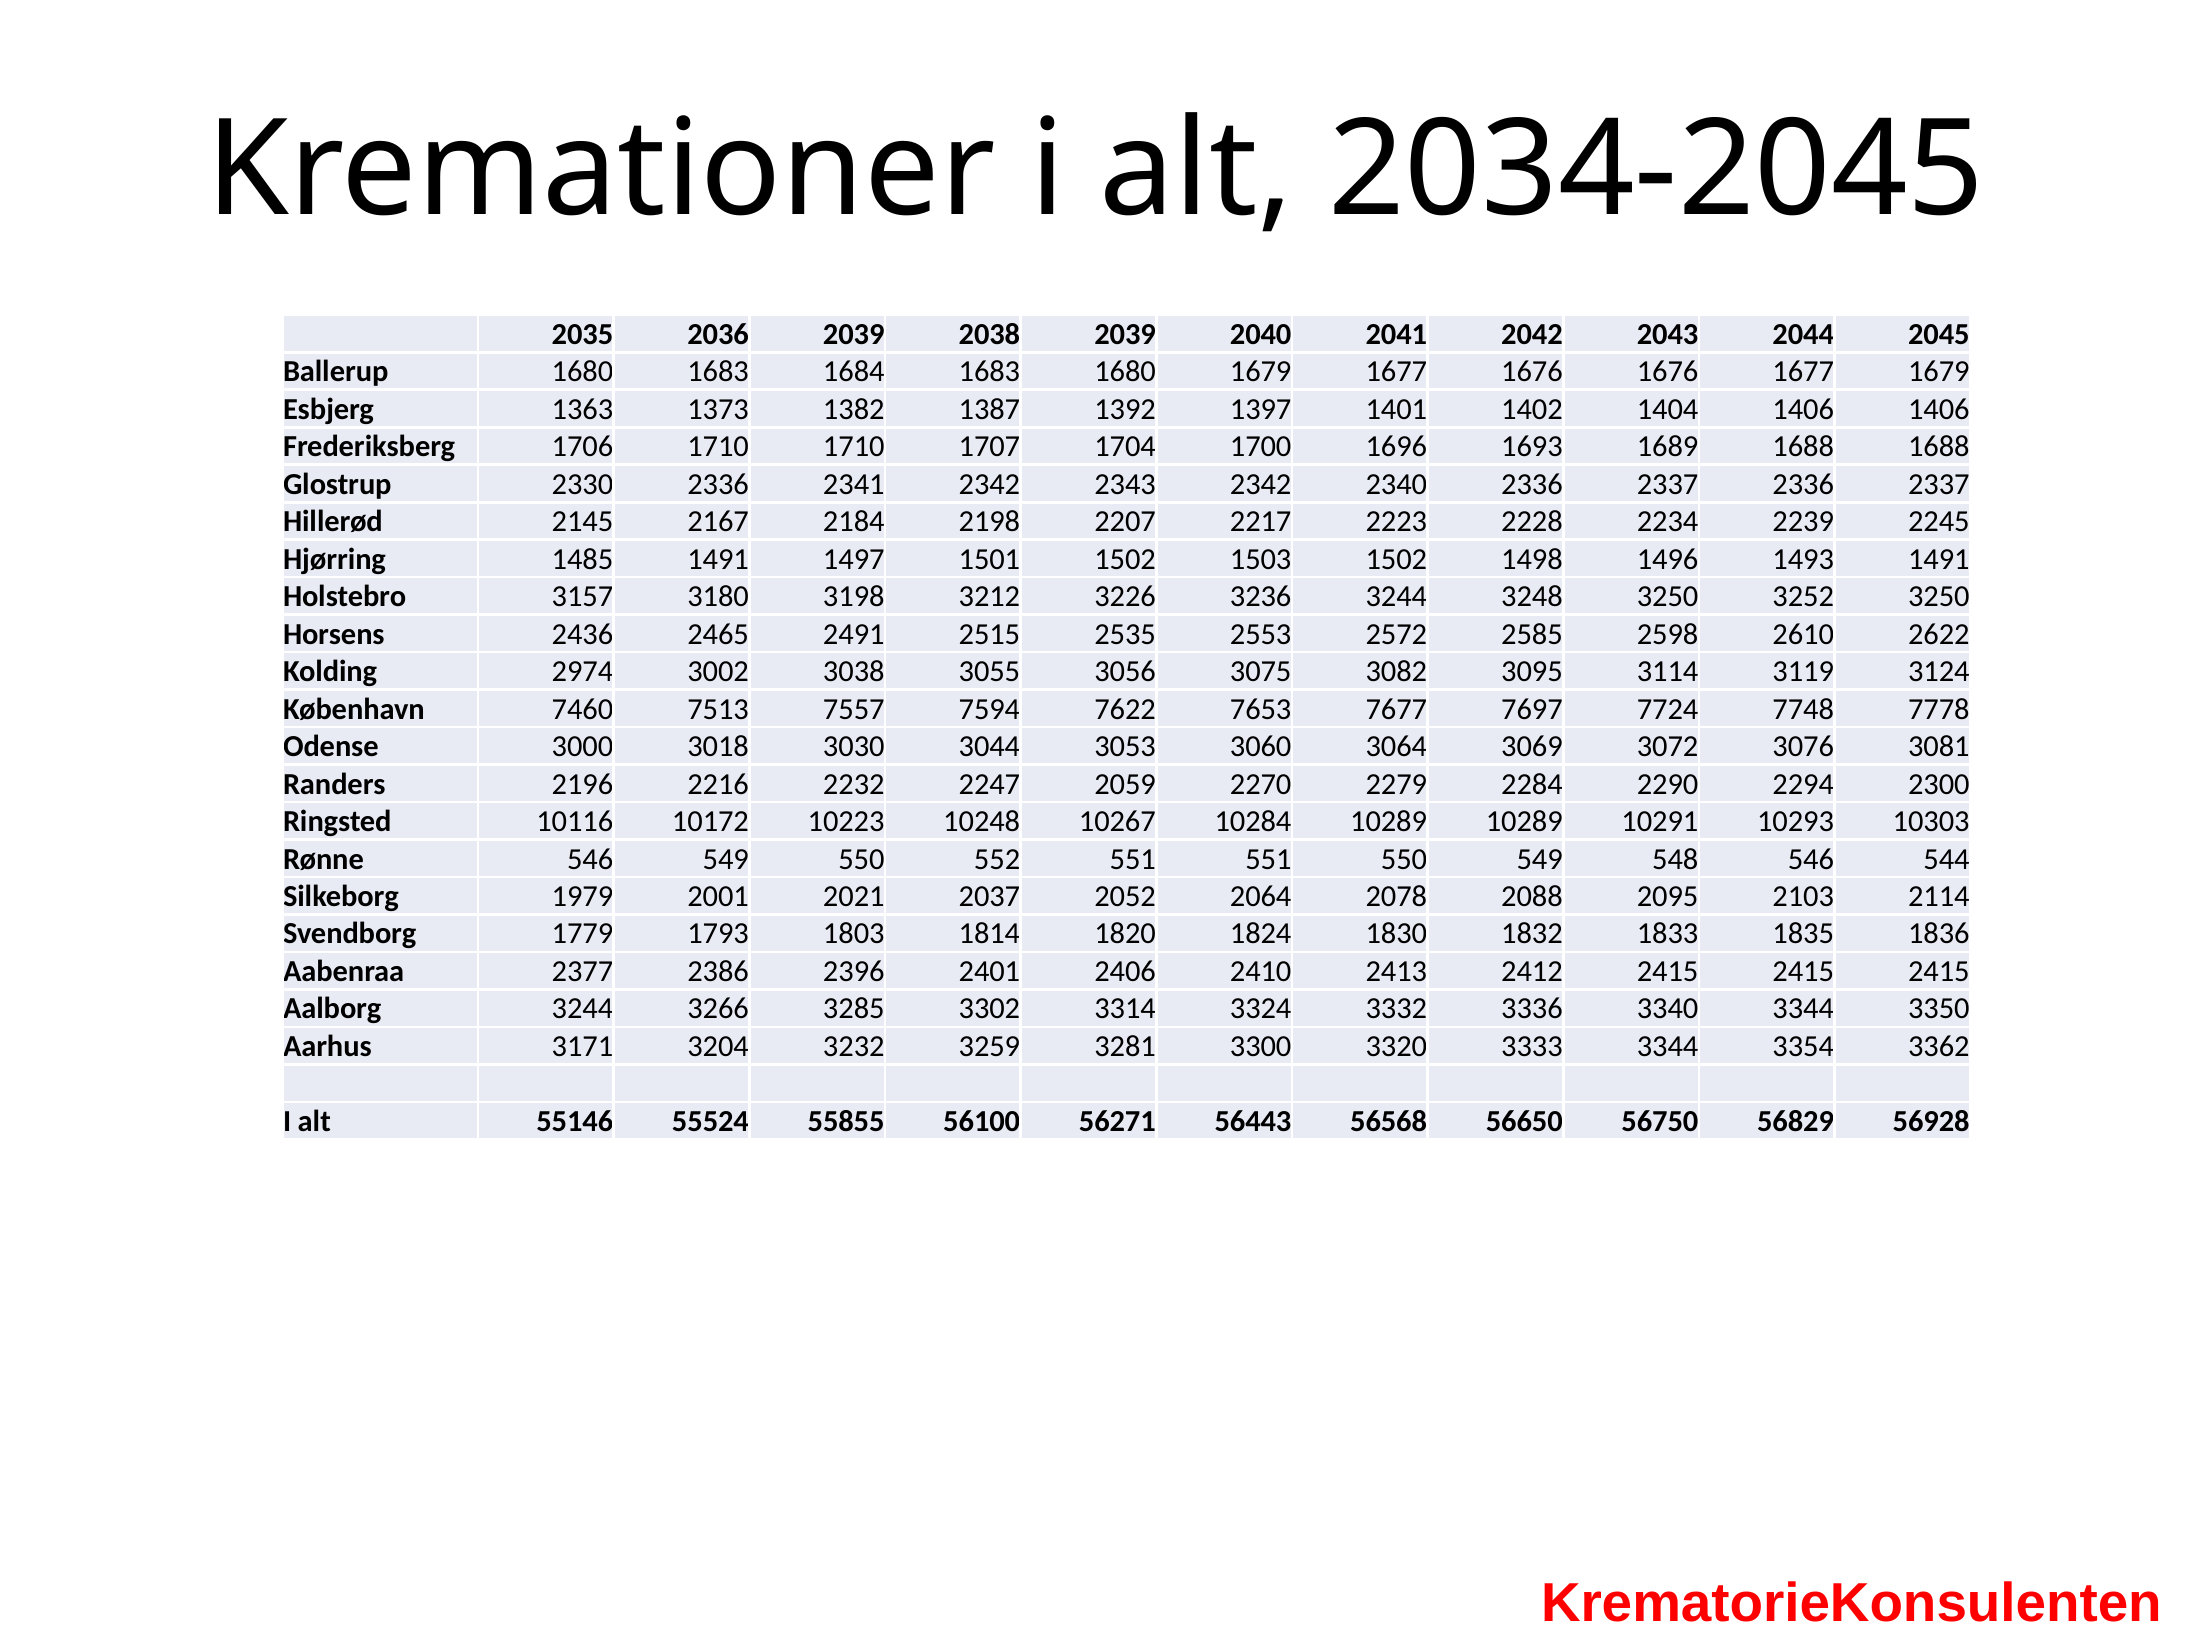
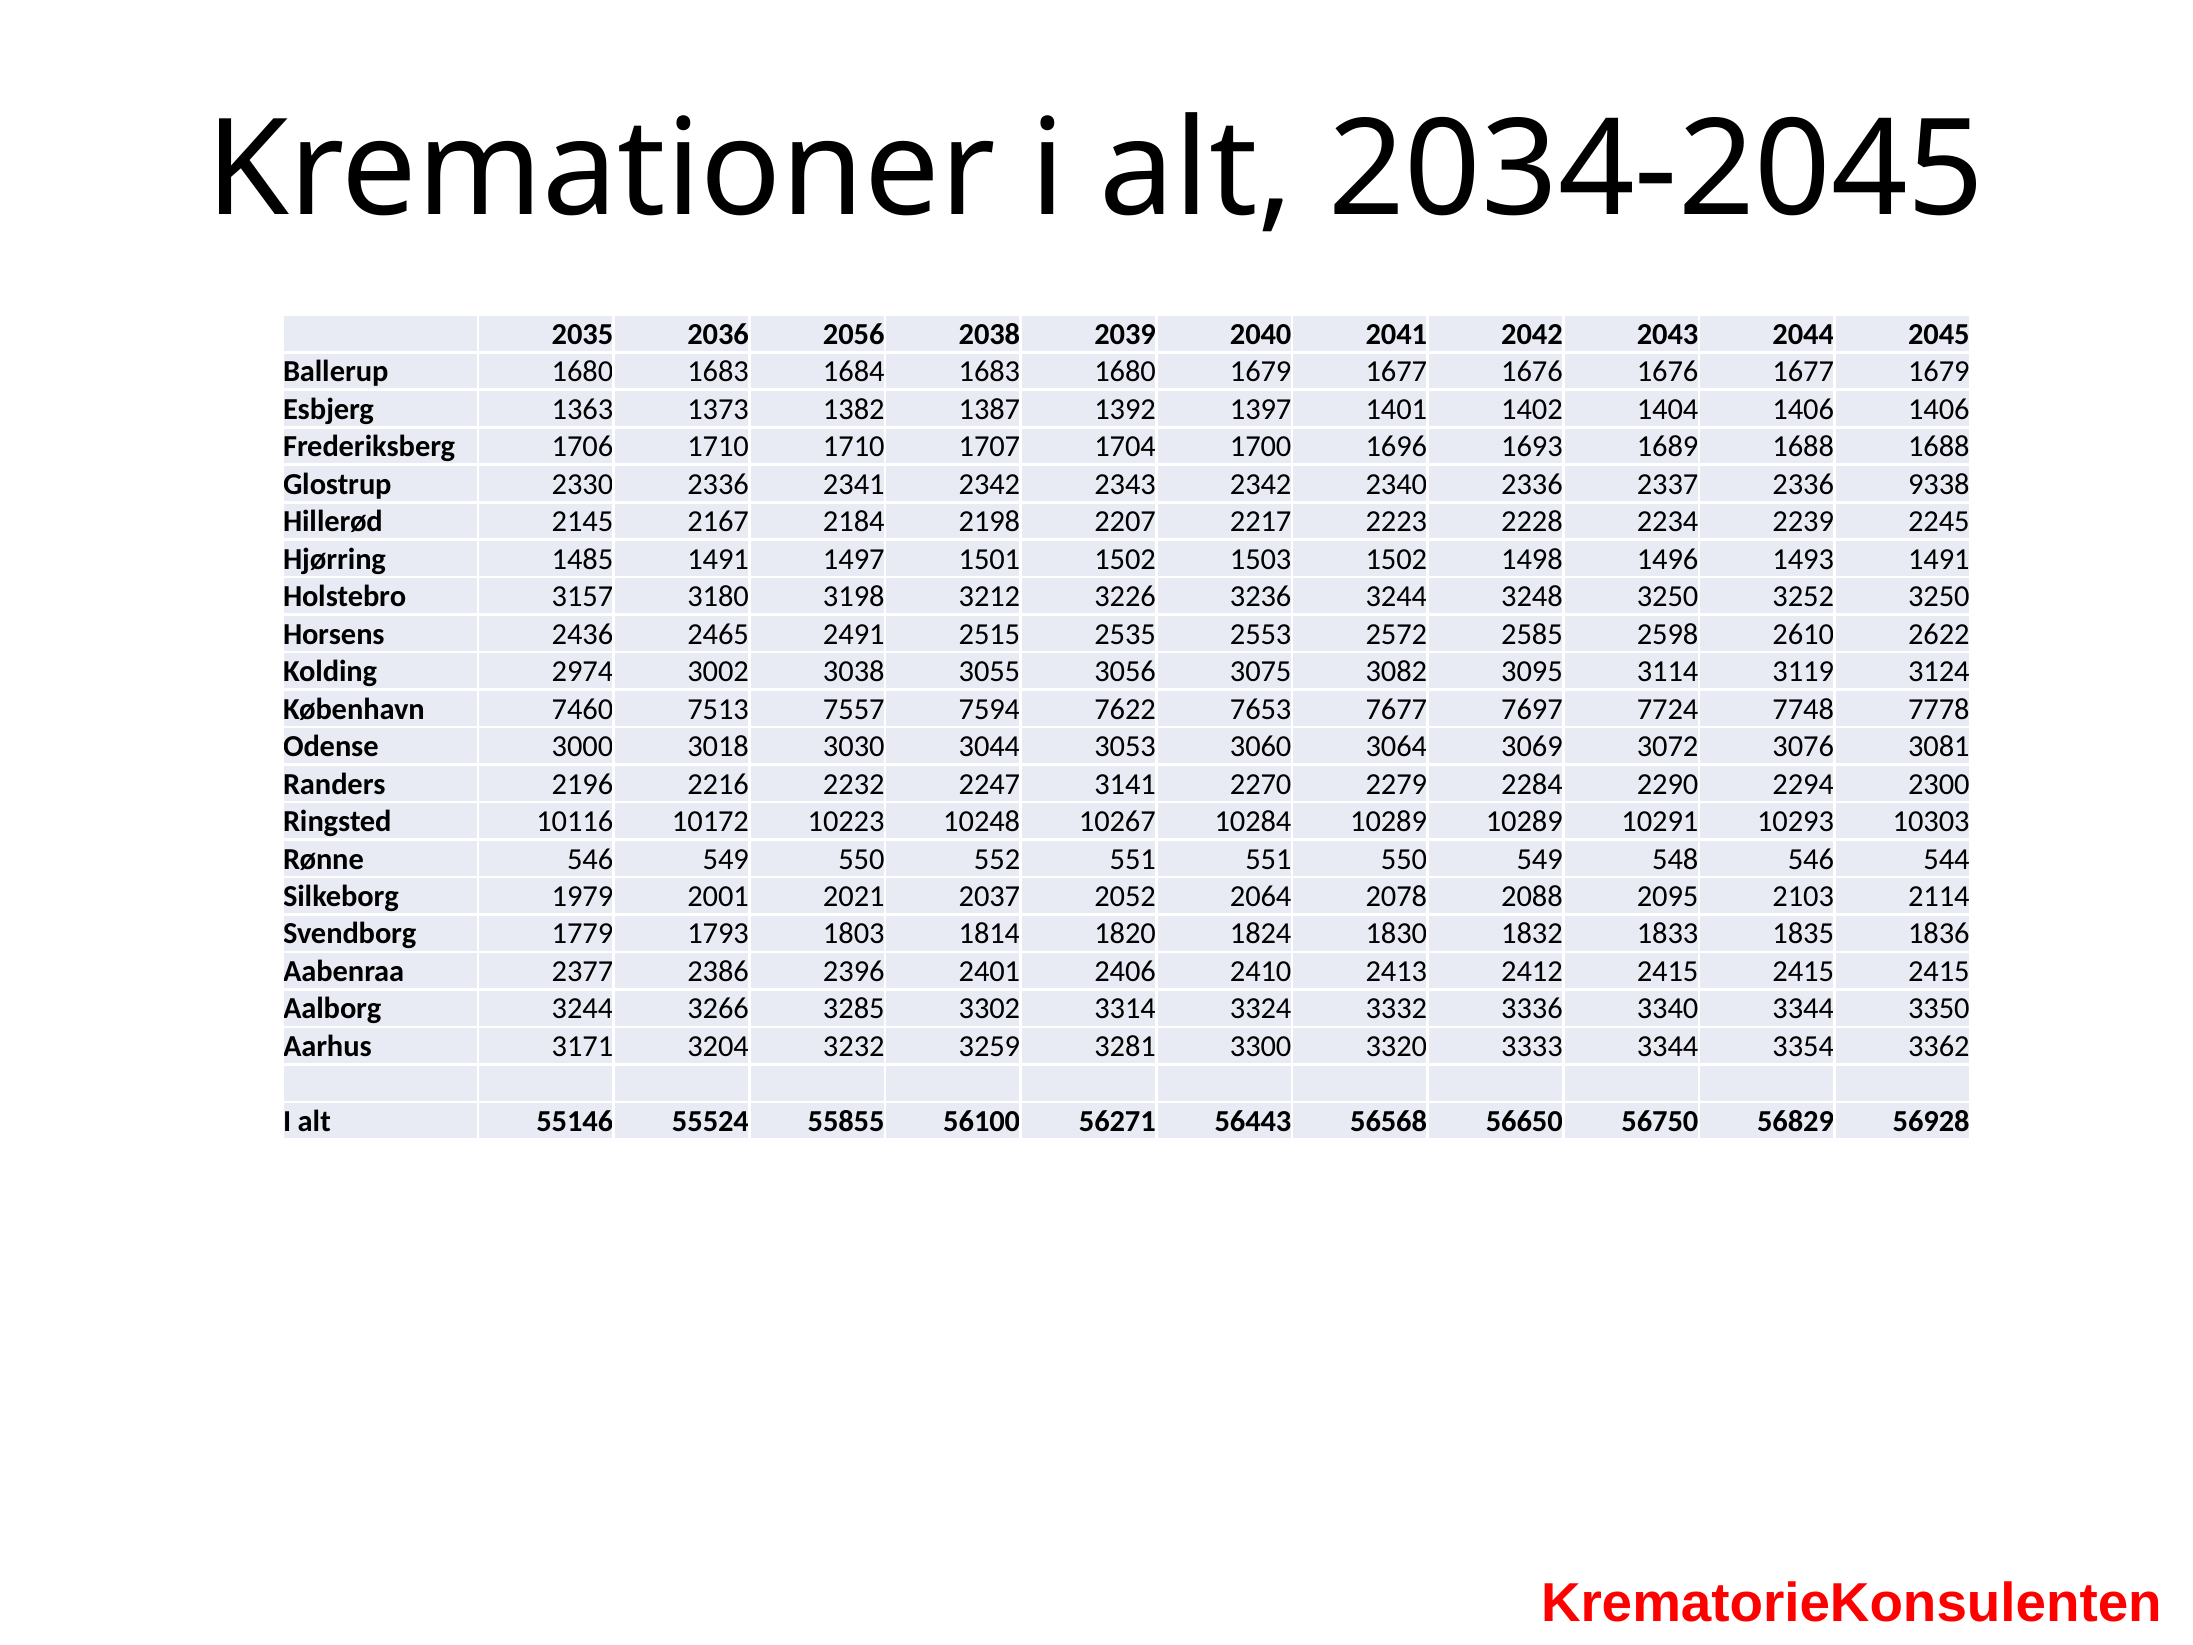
2036 2039: 2039 -> 2056 (854, 334)
2337 2336 2337: 2337 -> 9338 (1939, 484)
2059: 2059 -> 3141 (1125, 784)
